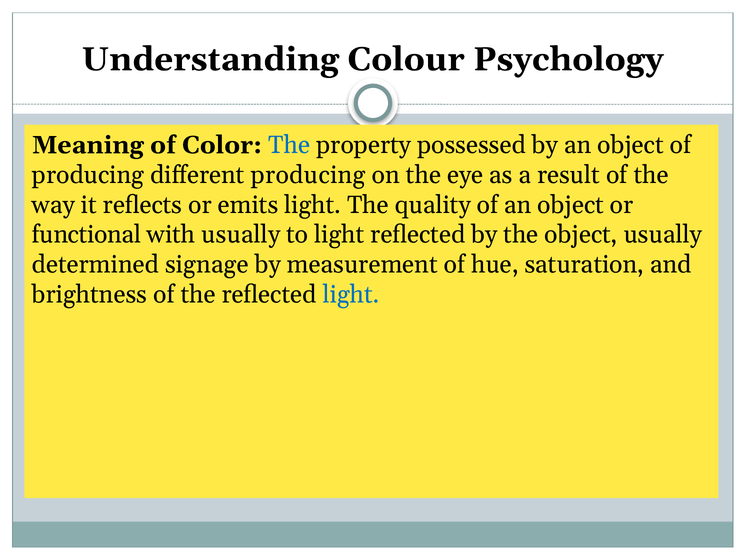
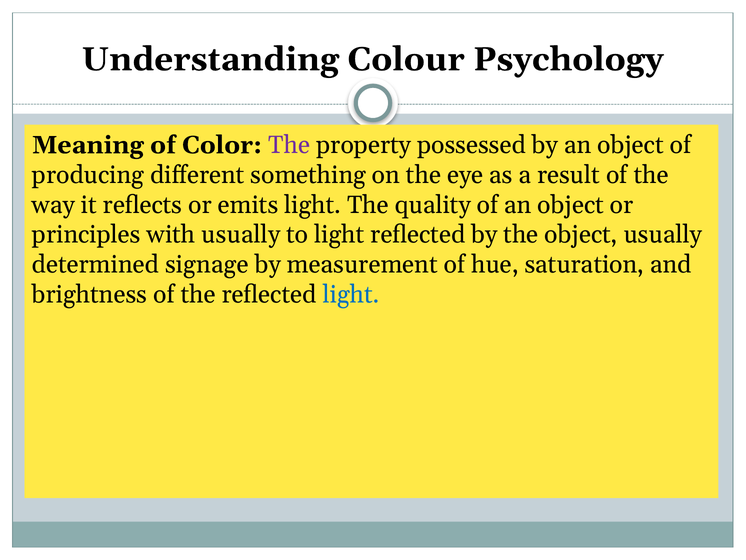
The colour: blue -> purple (289, 145)
different producing: producing -> something (308, 175)
functional: functional -> principles (86, 234)
